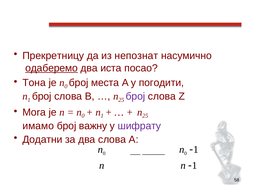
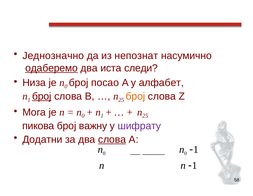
Прекретницу: Прекретницу -> Једнозначно (53, 56)
посао: посао -> следи (141, 68)
Тона: Тона -> Низа (34, 83)
места: места -> посао (105, 83)
погодити: погодити -> алфабет (161, 83)
број underline: none -> present (42, 96)
број colour: purple -> orange (135, 96)
имамо: имамо -> пикова (38, 126)
слова underline: none -> present (112, 139)
